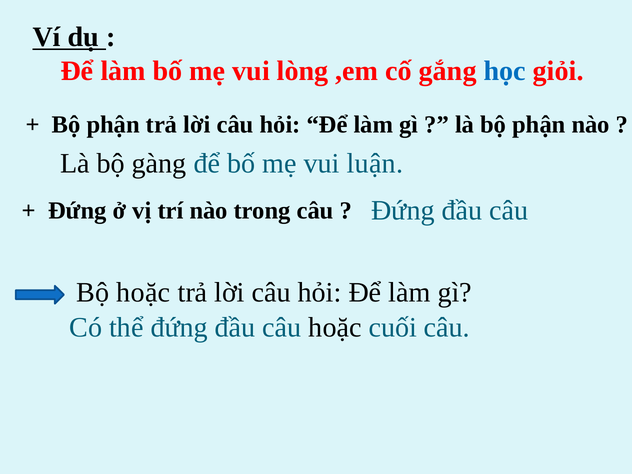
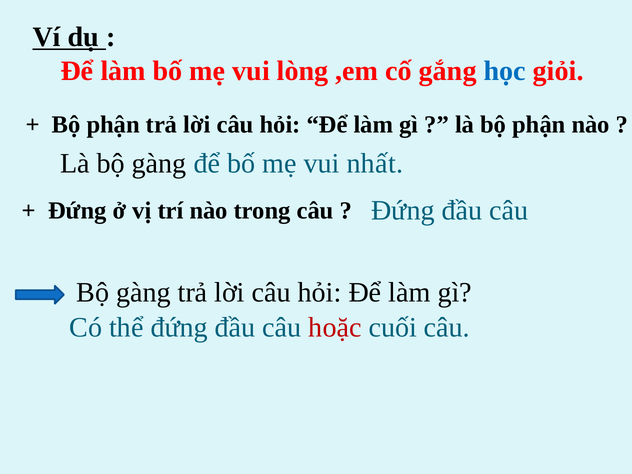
luận: luận -> nhất (375, 164)
hoặc: hoặc -> gàng (143, 292)
hoặc colour: black -> red (335, 327)
